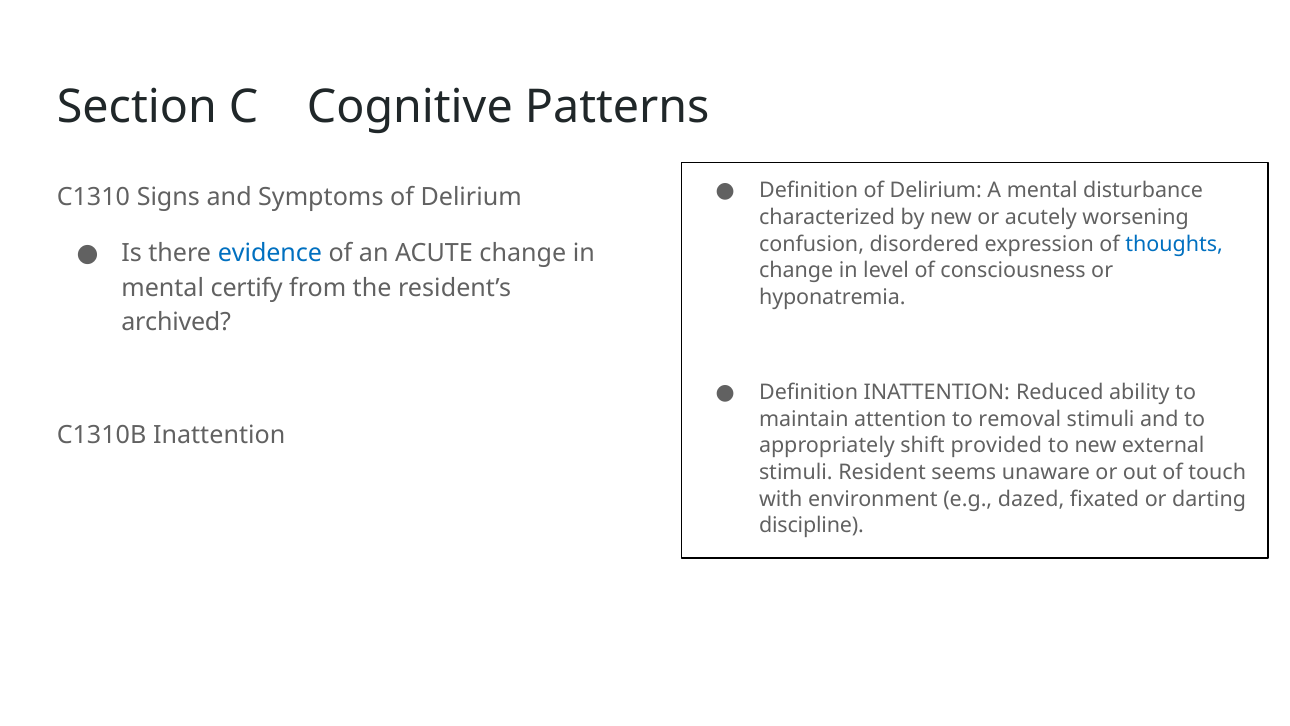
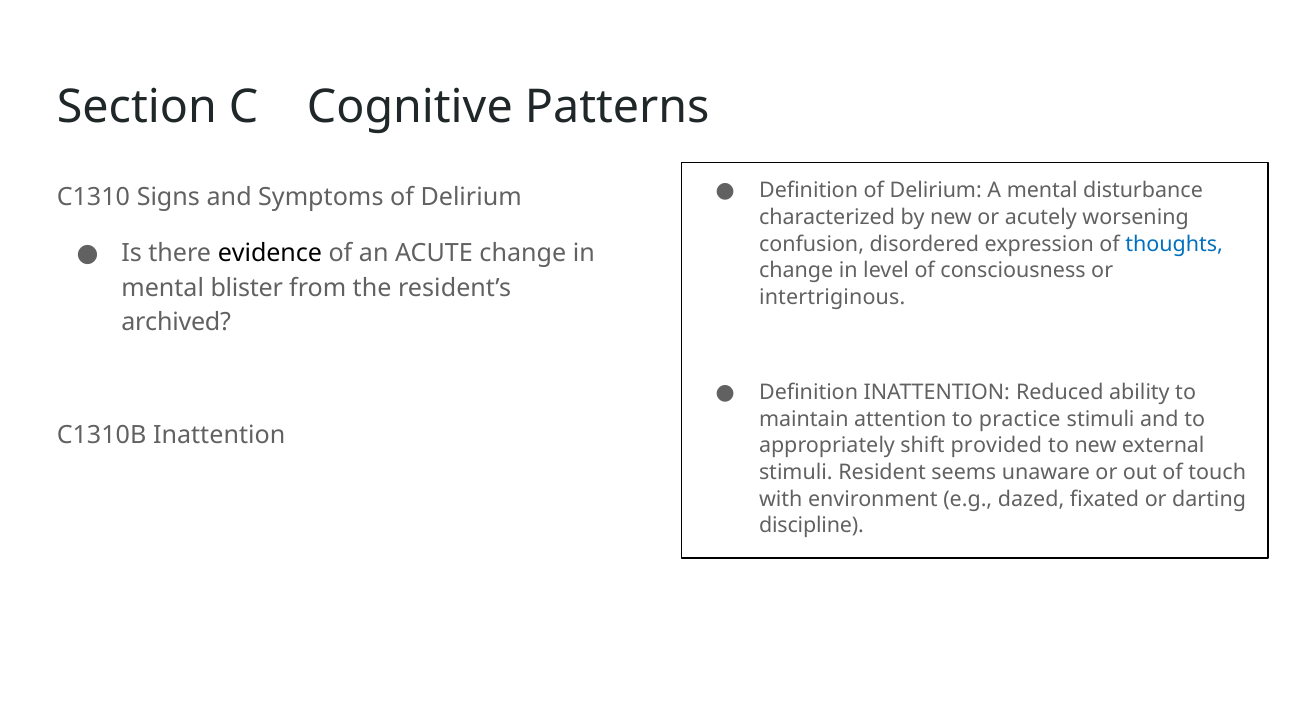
evidence colour: blue -> black (270, 253)
certify: certify -> blister (247, 288)
hyponatremia: hyponatremia -> intertriginous (832, 297)
removal: removal -> practice (1020, 419)
